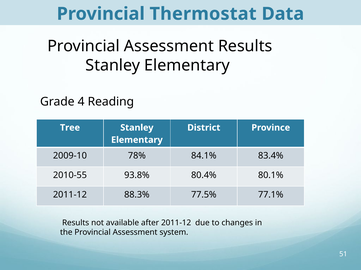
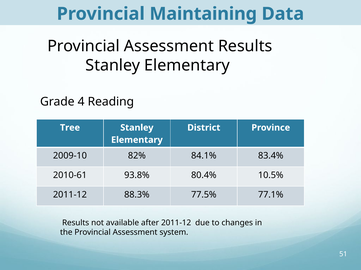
Thermostat: Thermostat -> Maintaining (203, 14)
78%: 78% -> 82% (137, 156)
2010-55: 2010-55 -> 2010-61 (70, 176)
80.1%: 80.1% -> 10.5% (271, 176)
